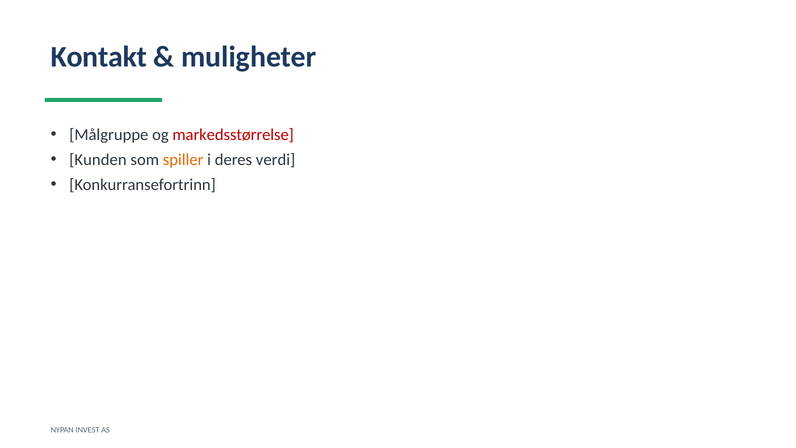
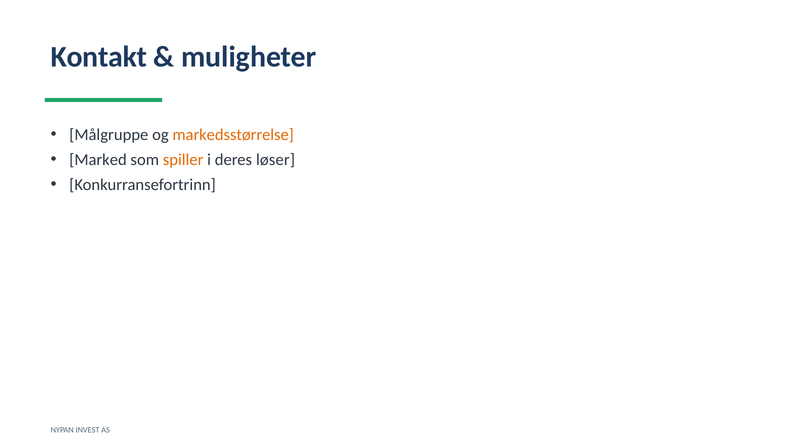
markedsstørrelse colour: red -> orange (233, 135)
Kunden: Kunden -> Marked (98, 160)
verdi: verdi -> løser (276, 160)
